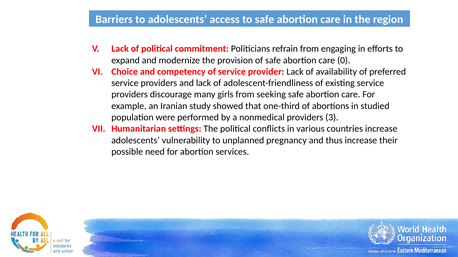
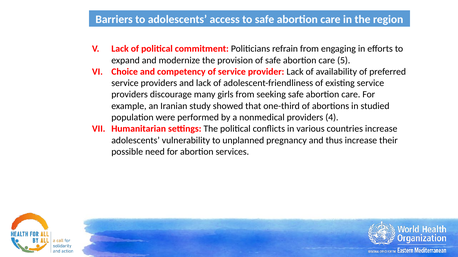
0: 0 -> 5 (344, 60)
3: 3 -> 4 (332, 118)
